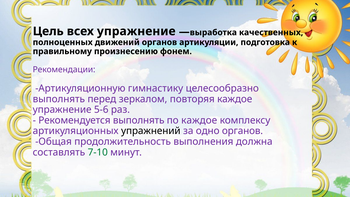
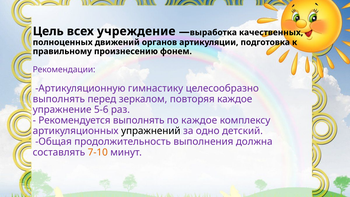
всех упражнение: упражнение -> учреждение (136, 31)
одно органов: органов -> детский (242, 131)
7-10 colour: green -> orange (98, 152)
